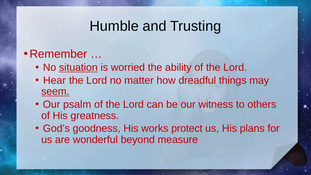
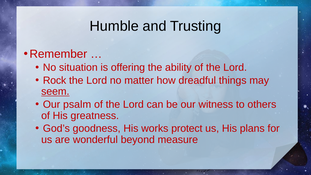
situation underline: present -> none (78, 67)
worried: worried -> offering (128, 67)
Hear: Hear -> Rock (55, 80)
